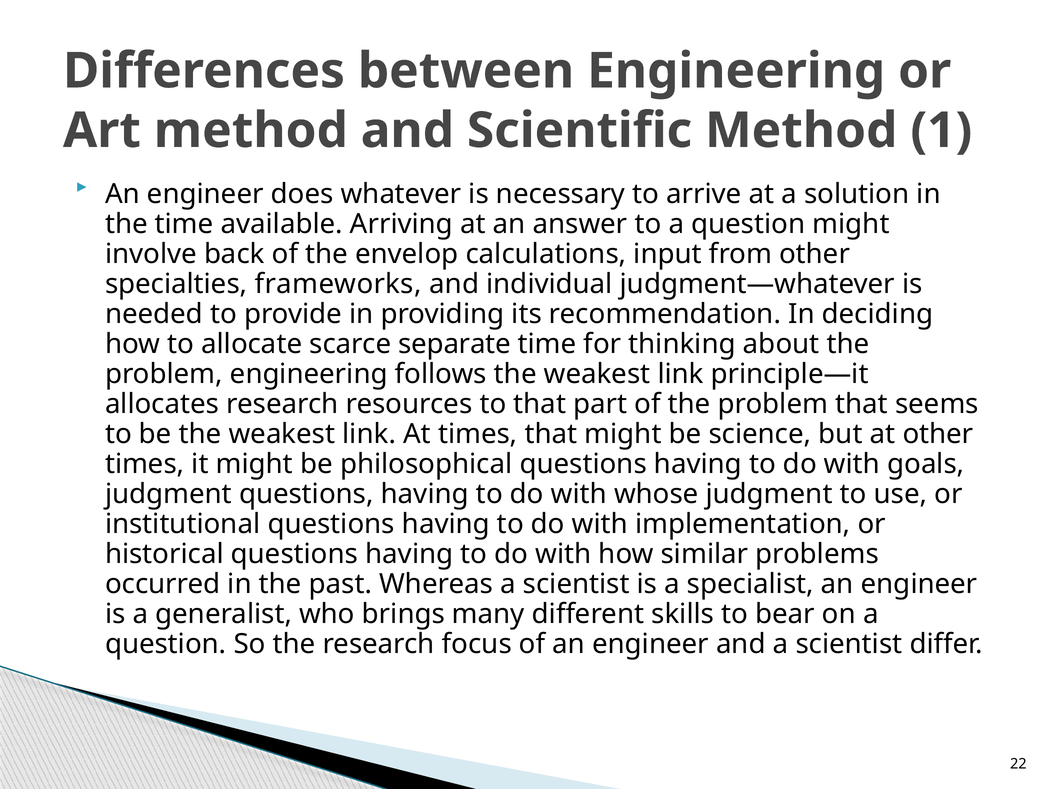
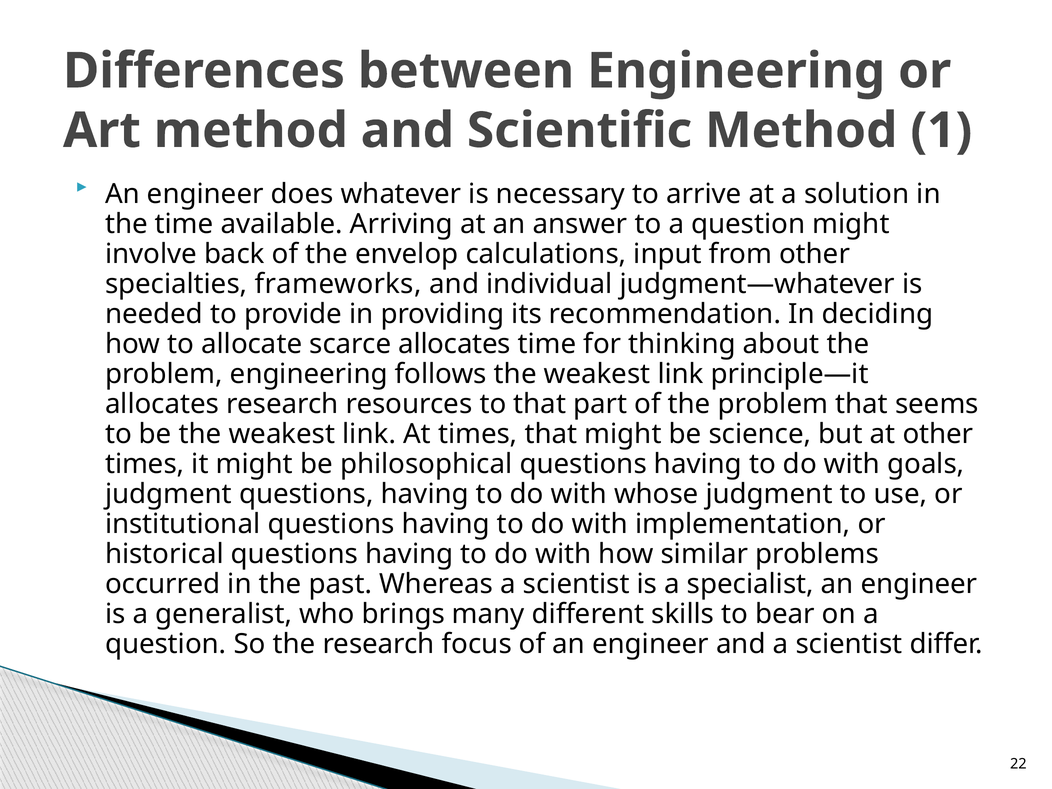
scarce separate: separate -> allocates (455, 344)
